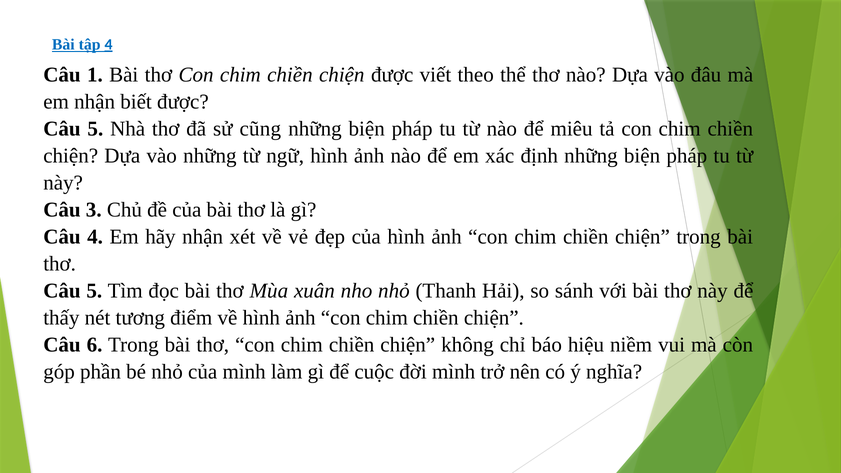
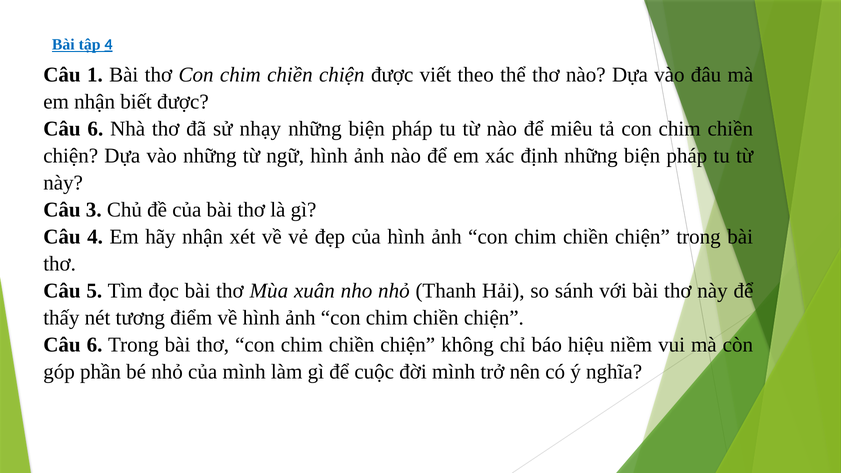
5: 5 -> 6 (95, 129)
cũng: cũng -> nhạy (260, 129)
